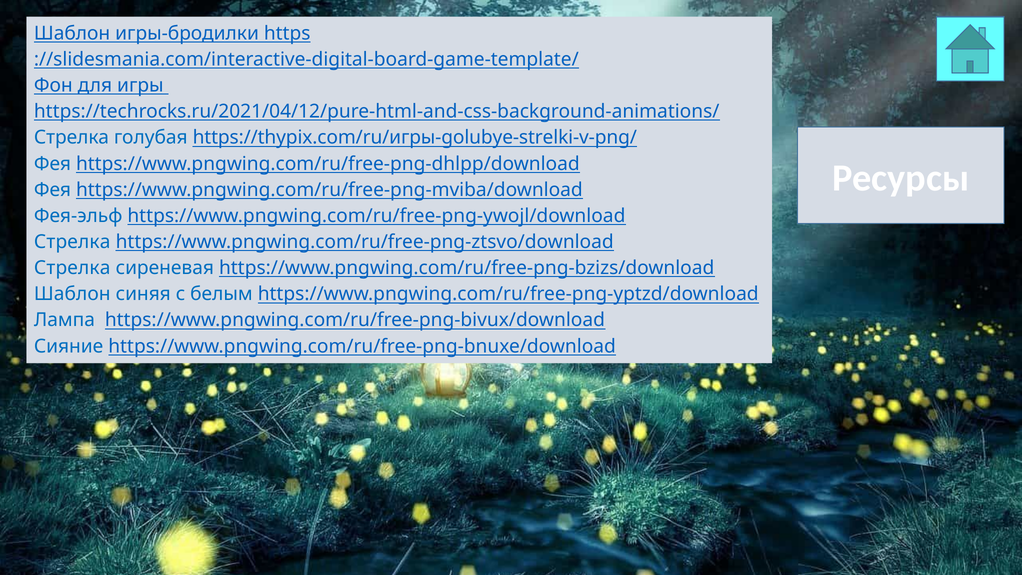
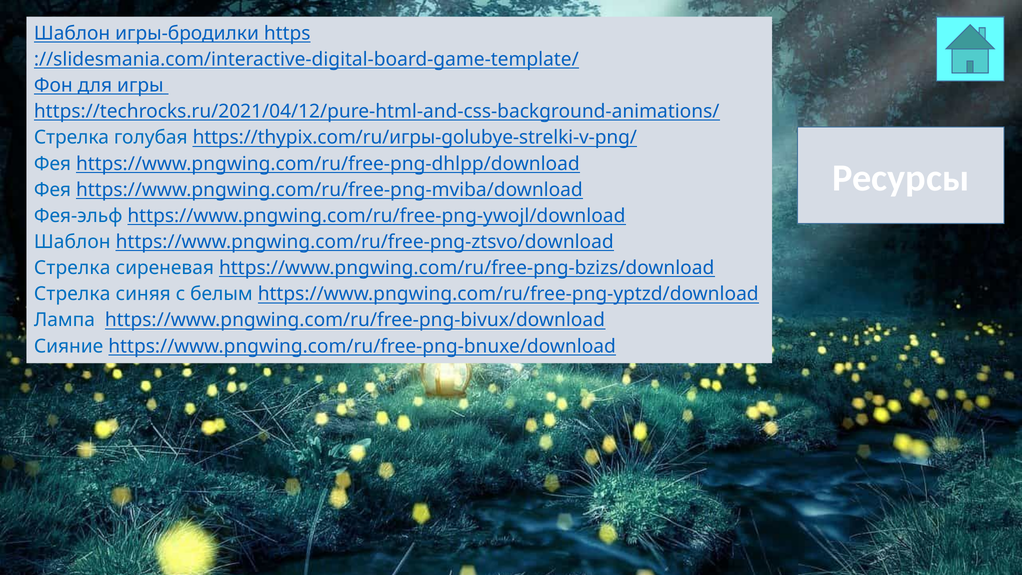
Стрелка: Стрелка -> Шаблон (72, 242)
Шаблон: Шаблон -> Стрелка (72, 294)
